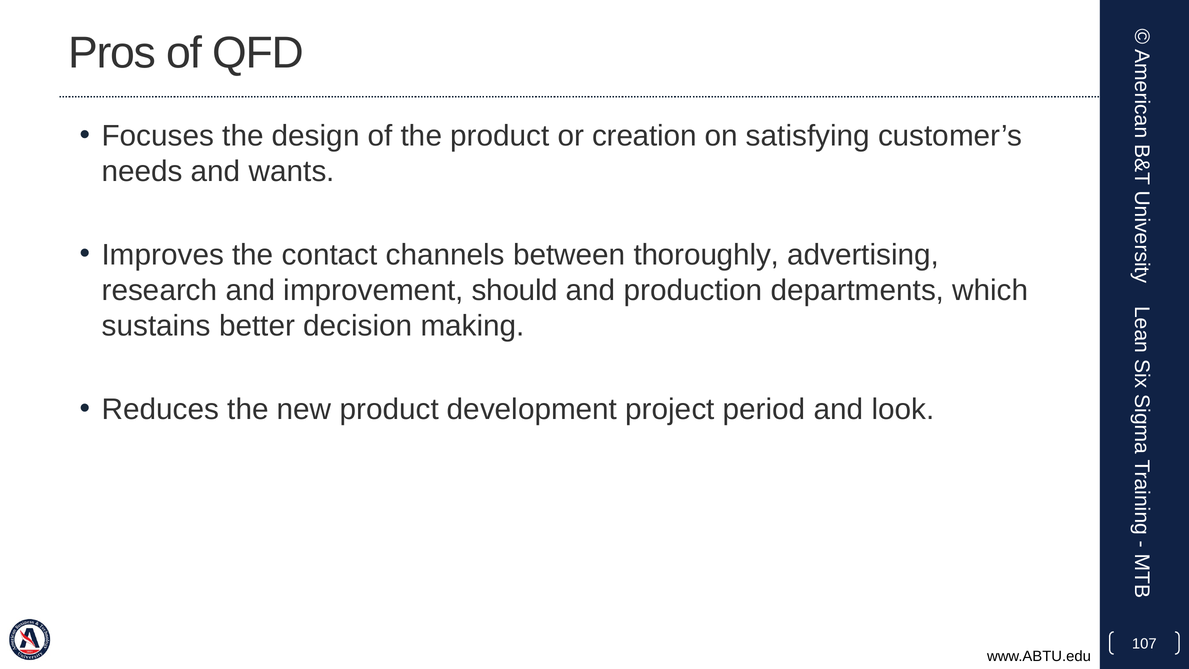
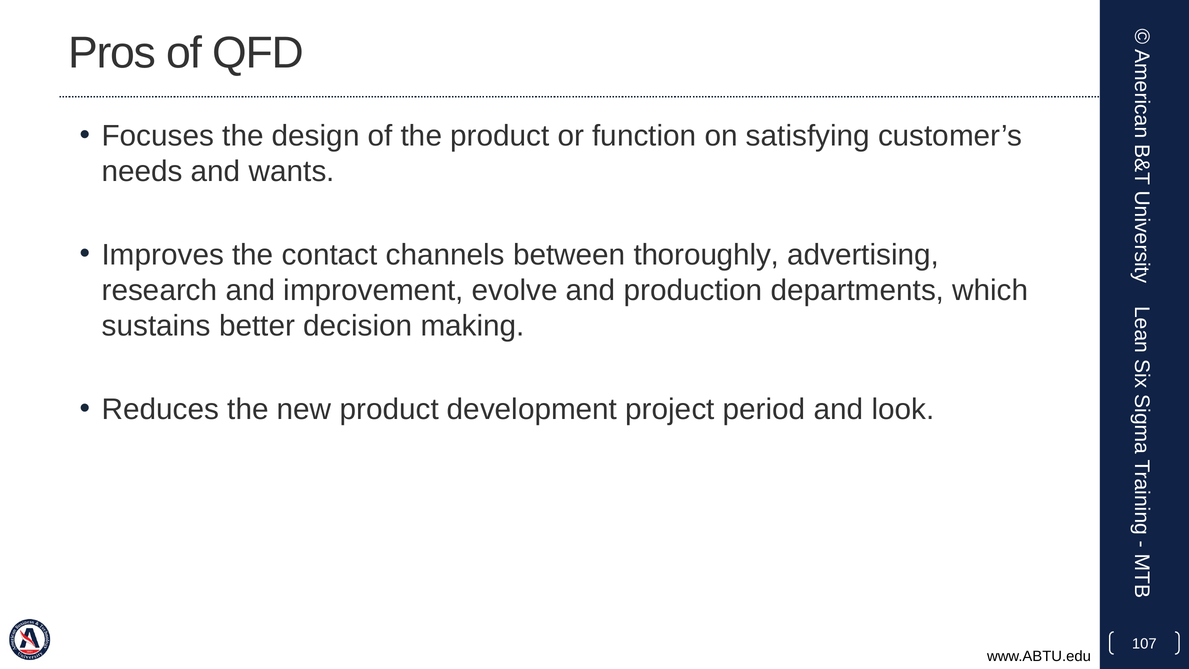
creation: creation -> function (644, 136)
should: should -> evolve (515, 290)
